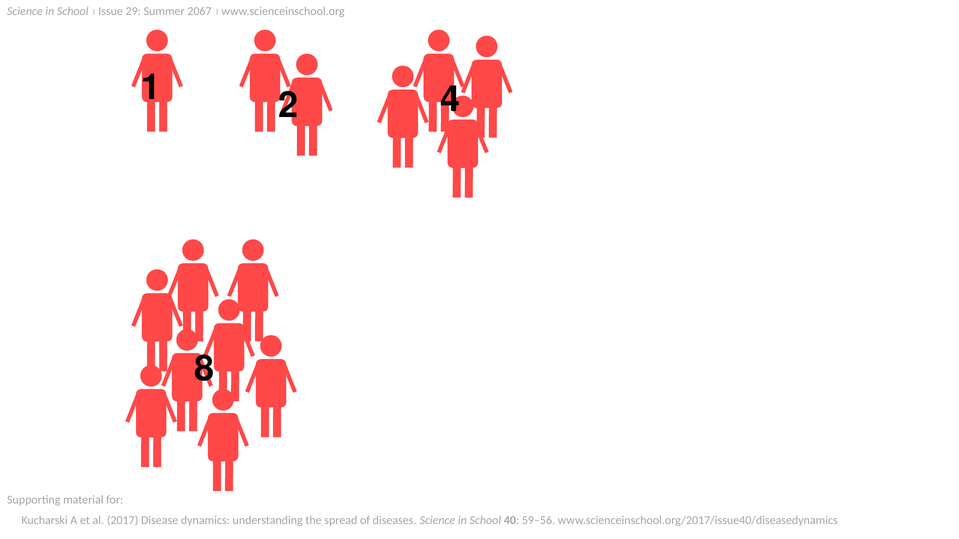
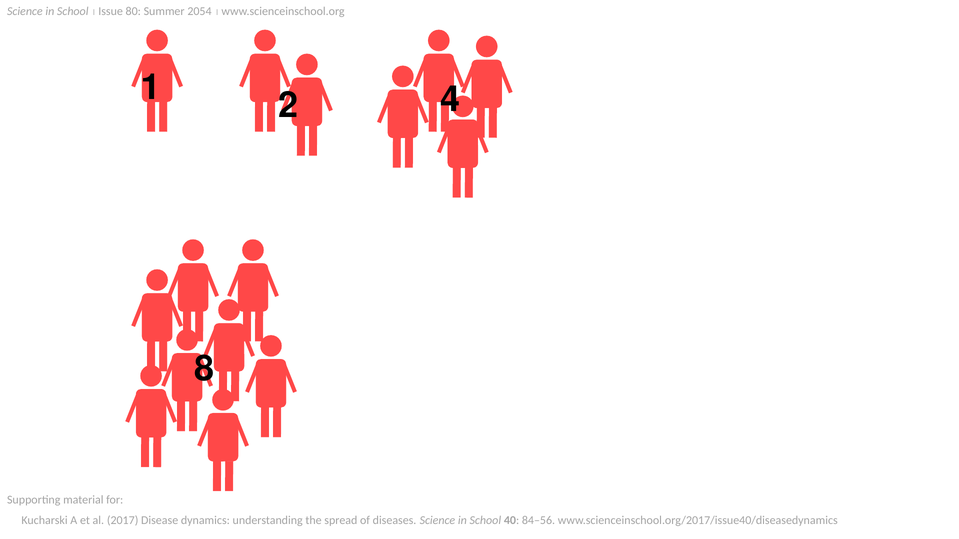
29: 29 -> 80 (133, 12)
2067: 2067 -> 2054 (200, 12)
59–56: 59–56 -> 84–56 (539, 521)
